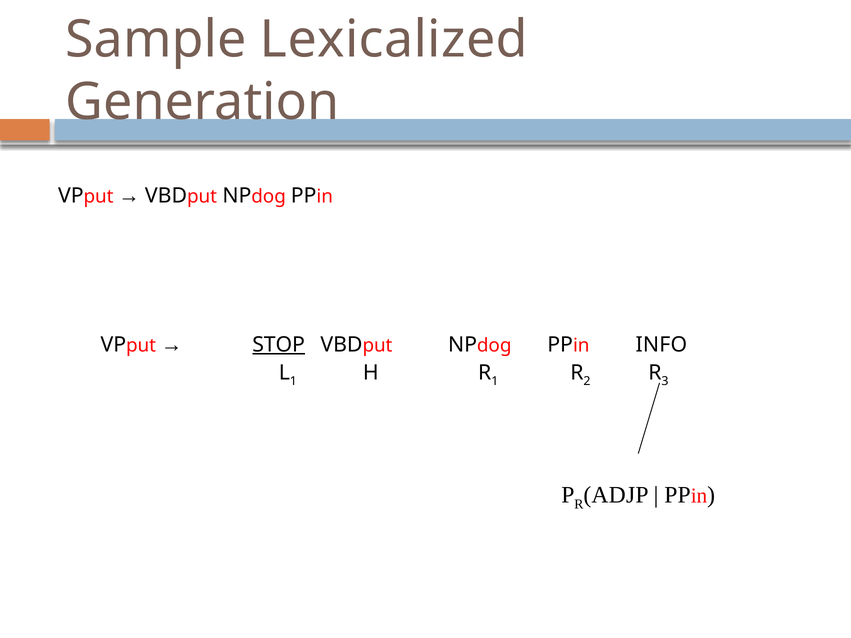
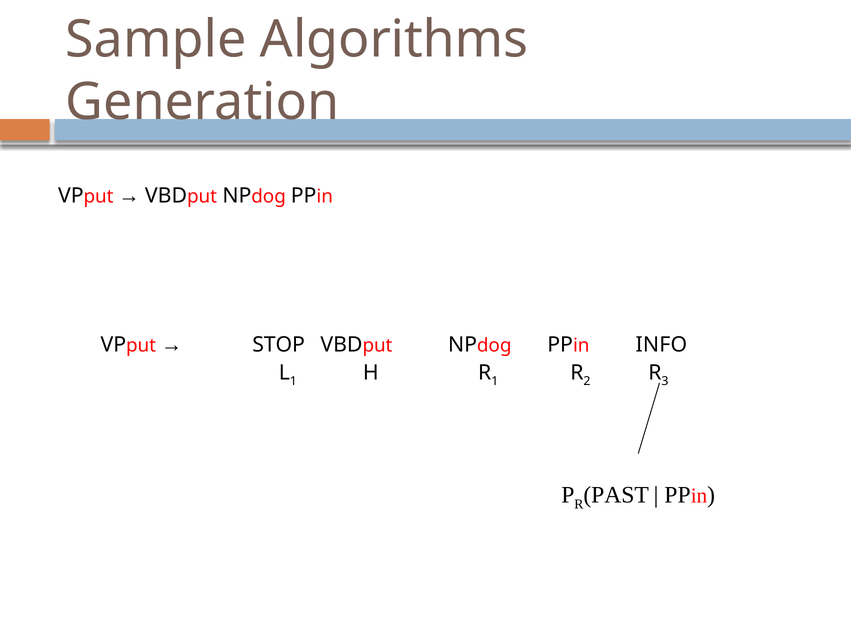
Lexicalized: Lexicalized -> Algorithms (394, 40)
STOP underline: present -> none (279, 345)
ADJP: ADJP -> PAST (616, 495)
